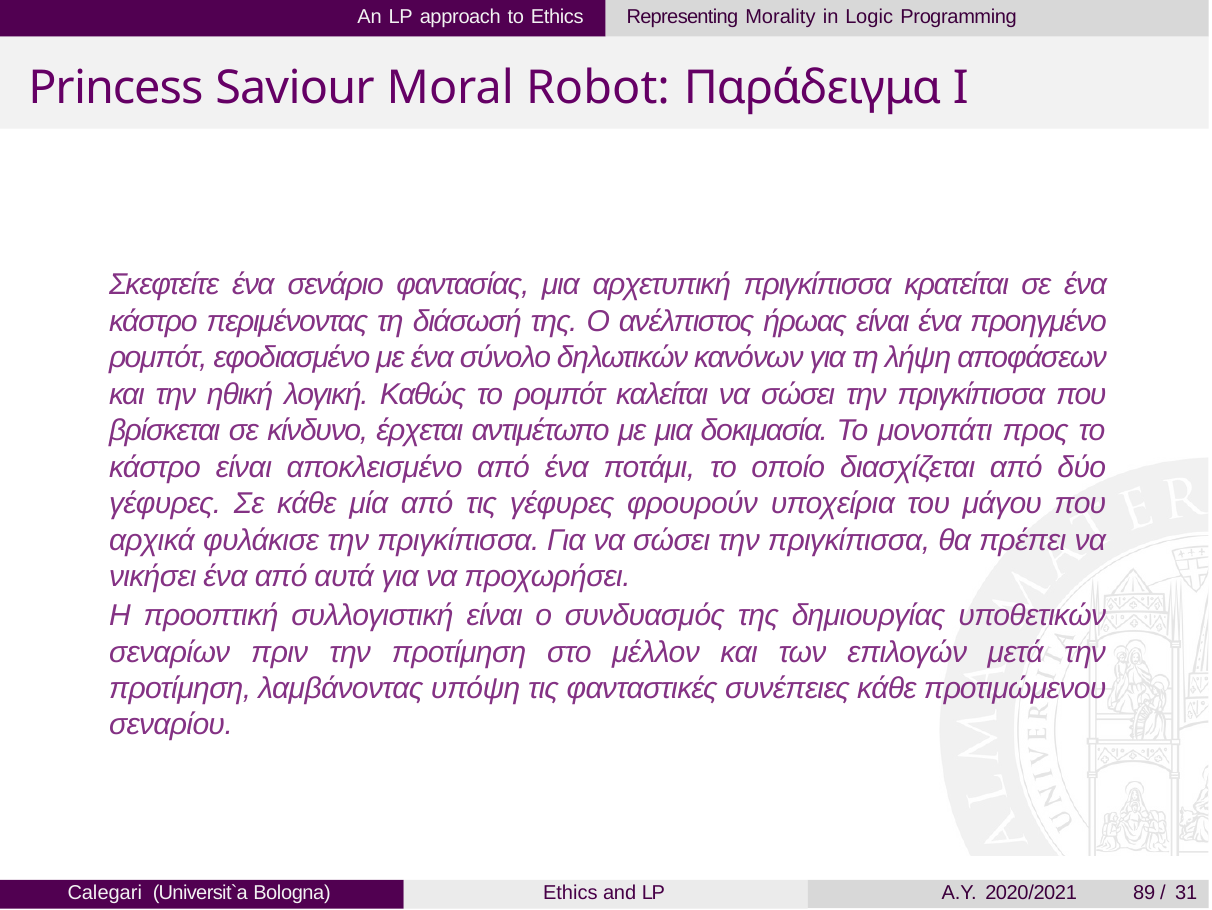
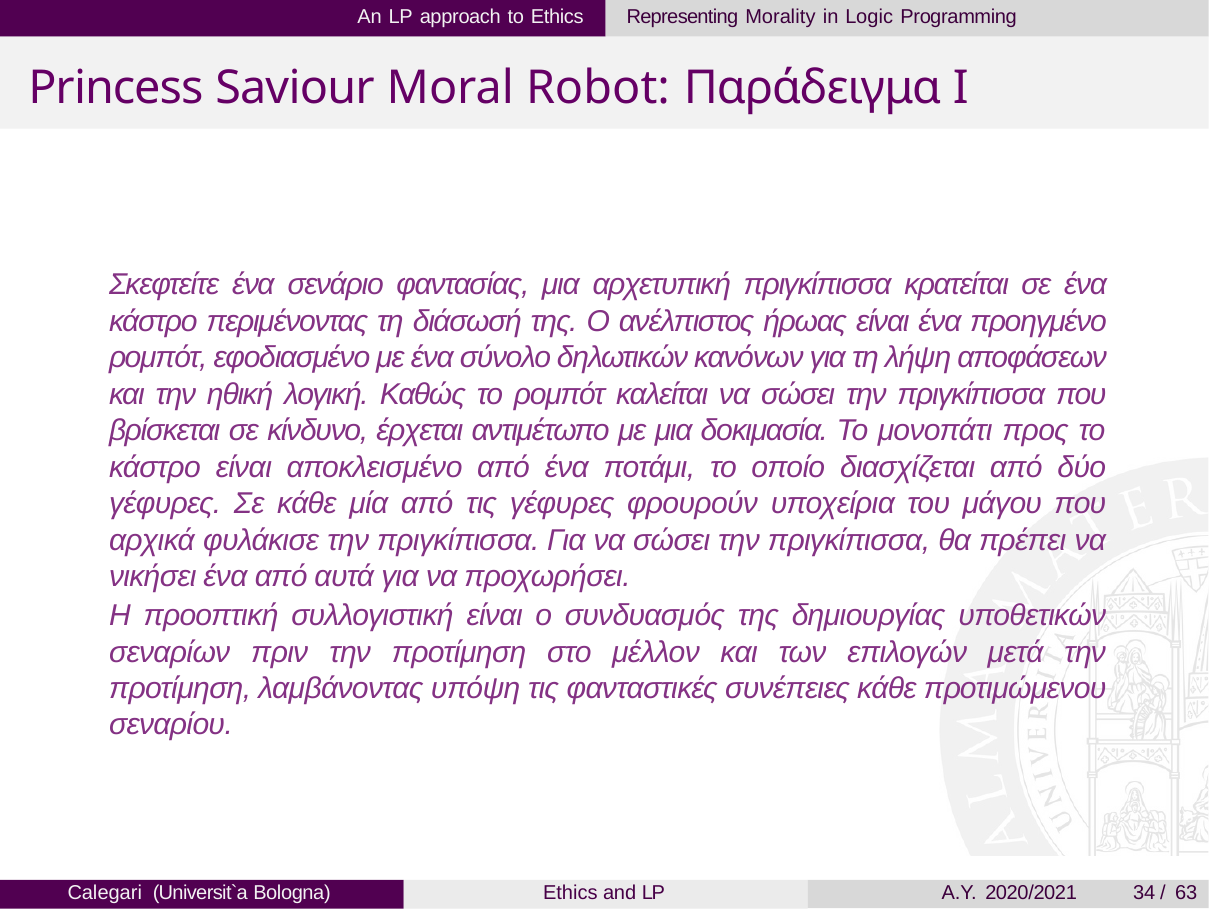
89: 89 -> 34 (1144, 893)
31: 31 -> 63 (1186, 893)
